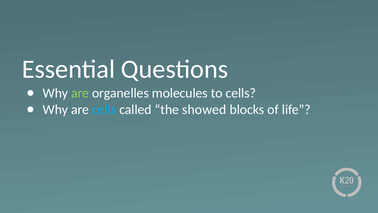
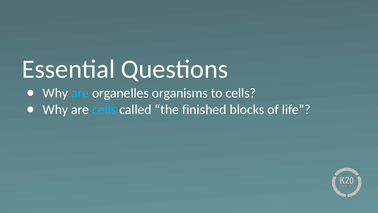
are colour: light green -> light blue (80, 93)
molecules: molecules -> organisms (180, 93)
showed: showed -> finished (204, 109)
